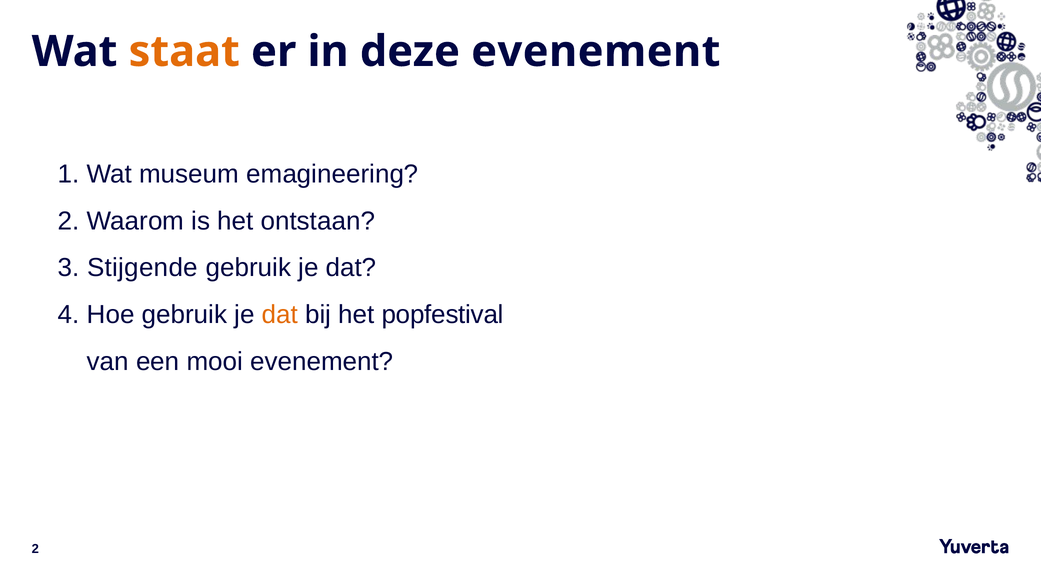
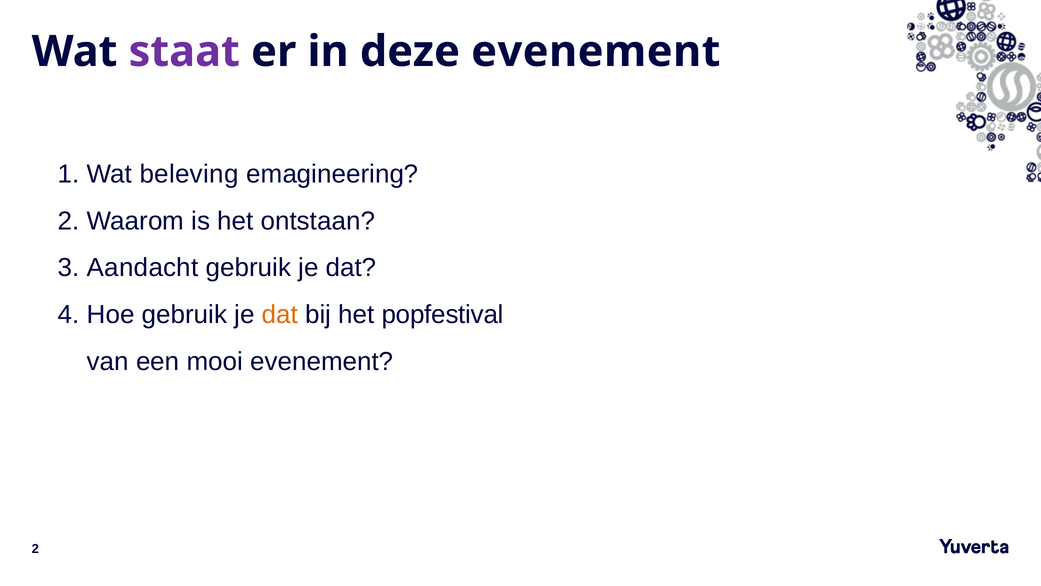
staat colour: orange -> purple (184, 52)
museum: museum -> beleving (189, 174)
Stijgende: Stijgende -> Aandacht (143, 268)
